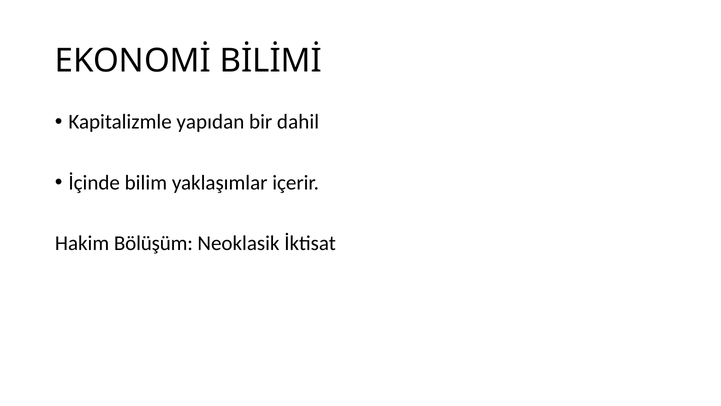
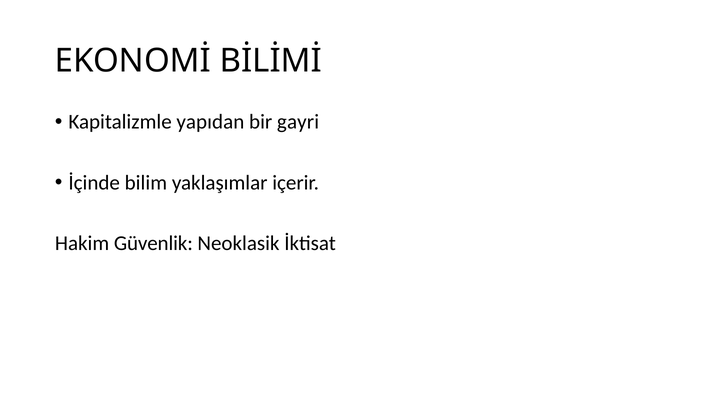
dahil: dahil -> gayri (298, 122)
Bölüşüm: Bölüşüm -> Güvenlik (153, 243)
